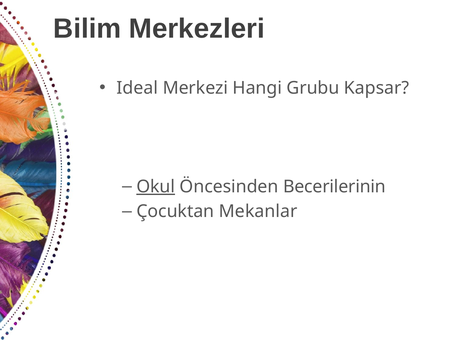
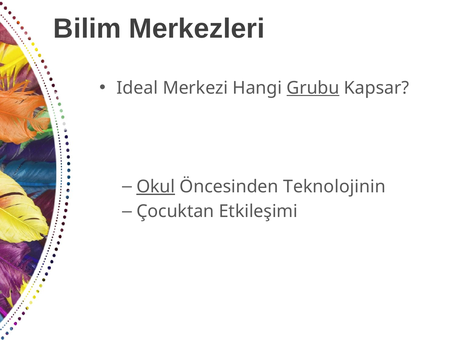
Grubu underline: none -> present (313, 88)
Becerilerinin: Becerilerinin -> Teknolojinin (334, 187)
Mekanlar: Mekanlar -> Etkileşimi (258, 212)
